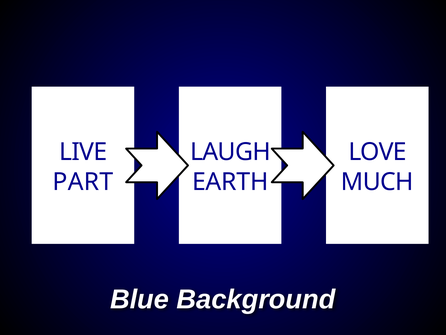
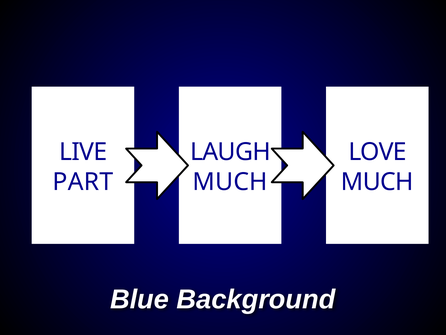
EARTH: EARTH -> MUCH (230, 182)
